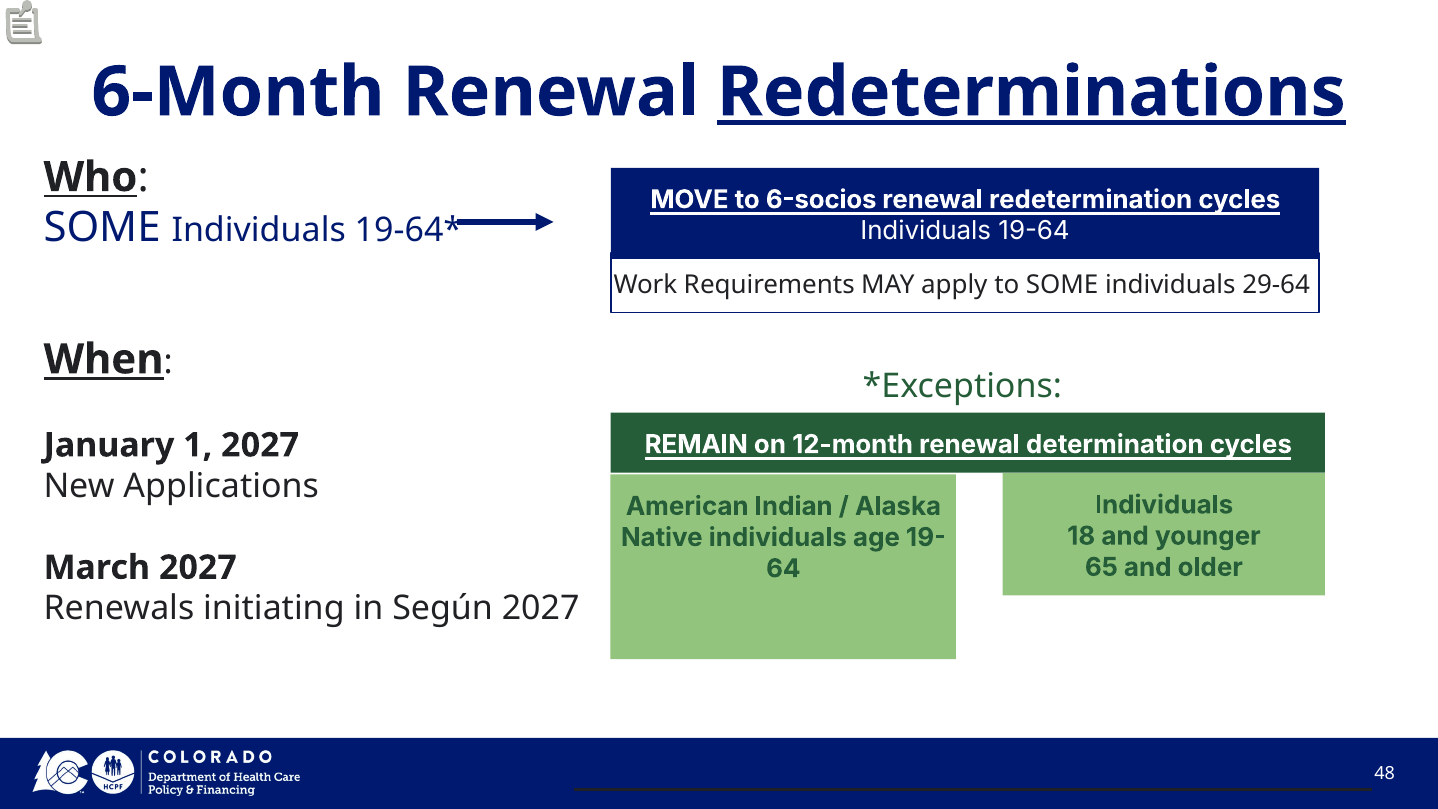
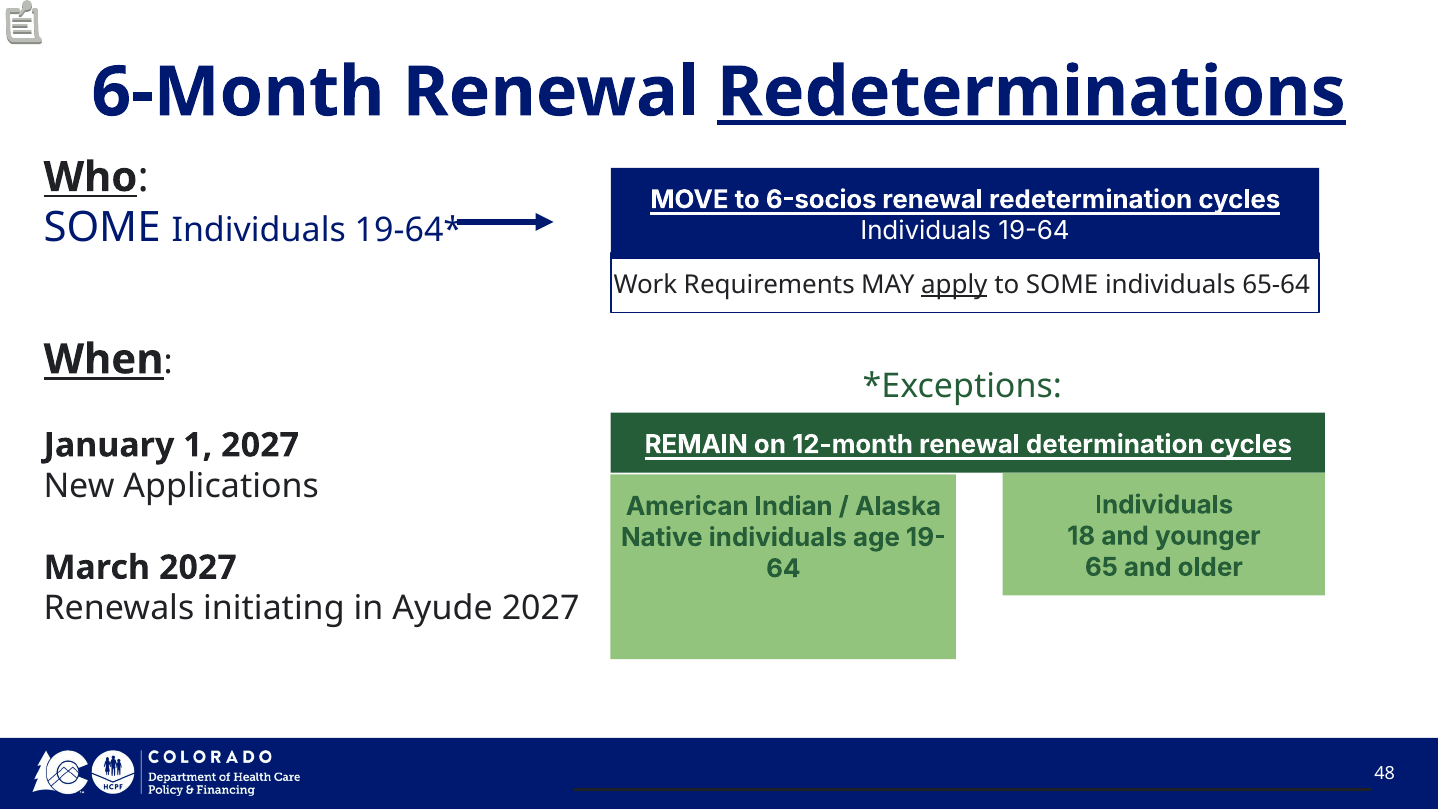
apply underline: none -> present (954, 285)
29-64: 29-64 -> 65-64 (1276, 285)
Según: Según -> Ayude (443, 608)
